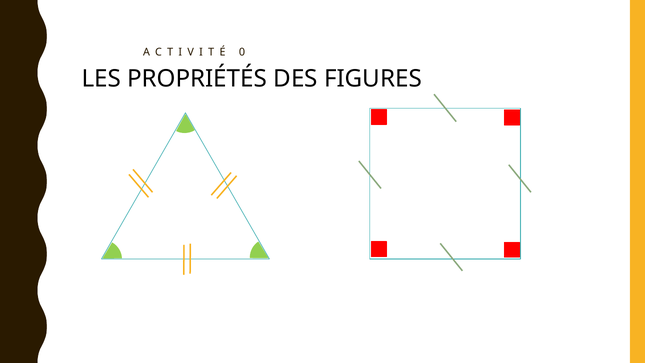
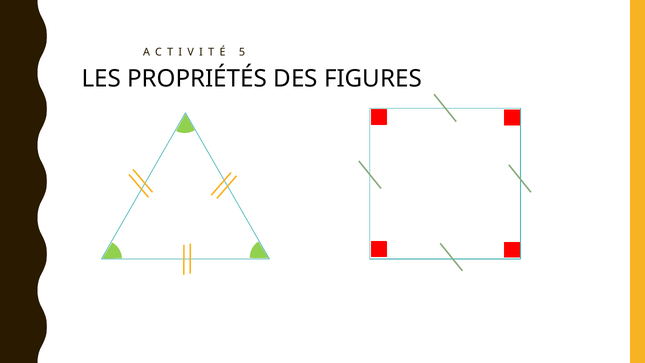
0: 0 -> 5 (242, 52)
